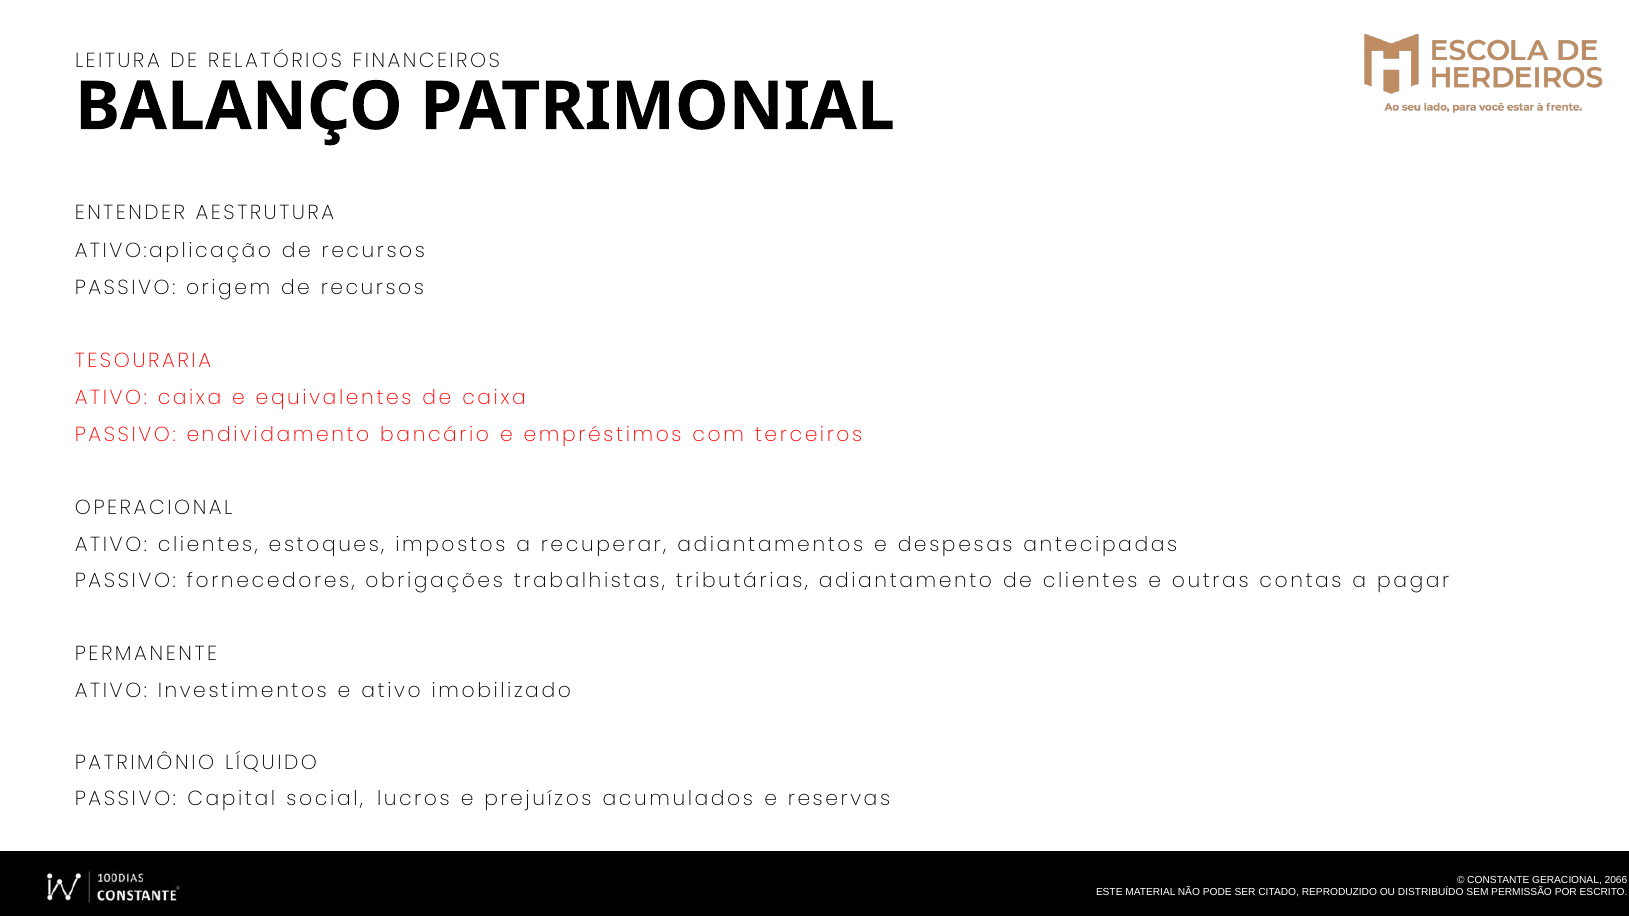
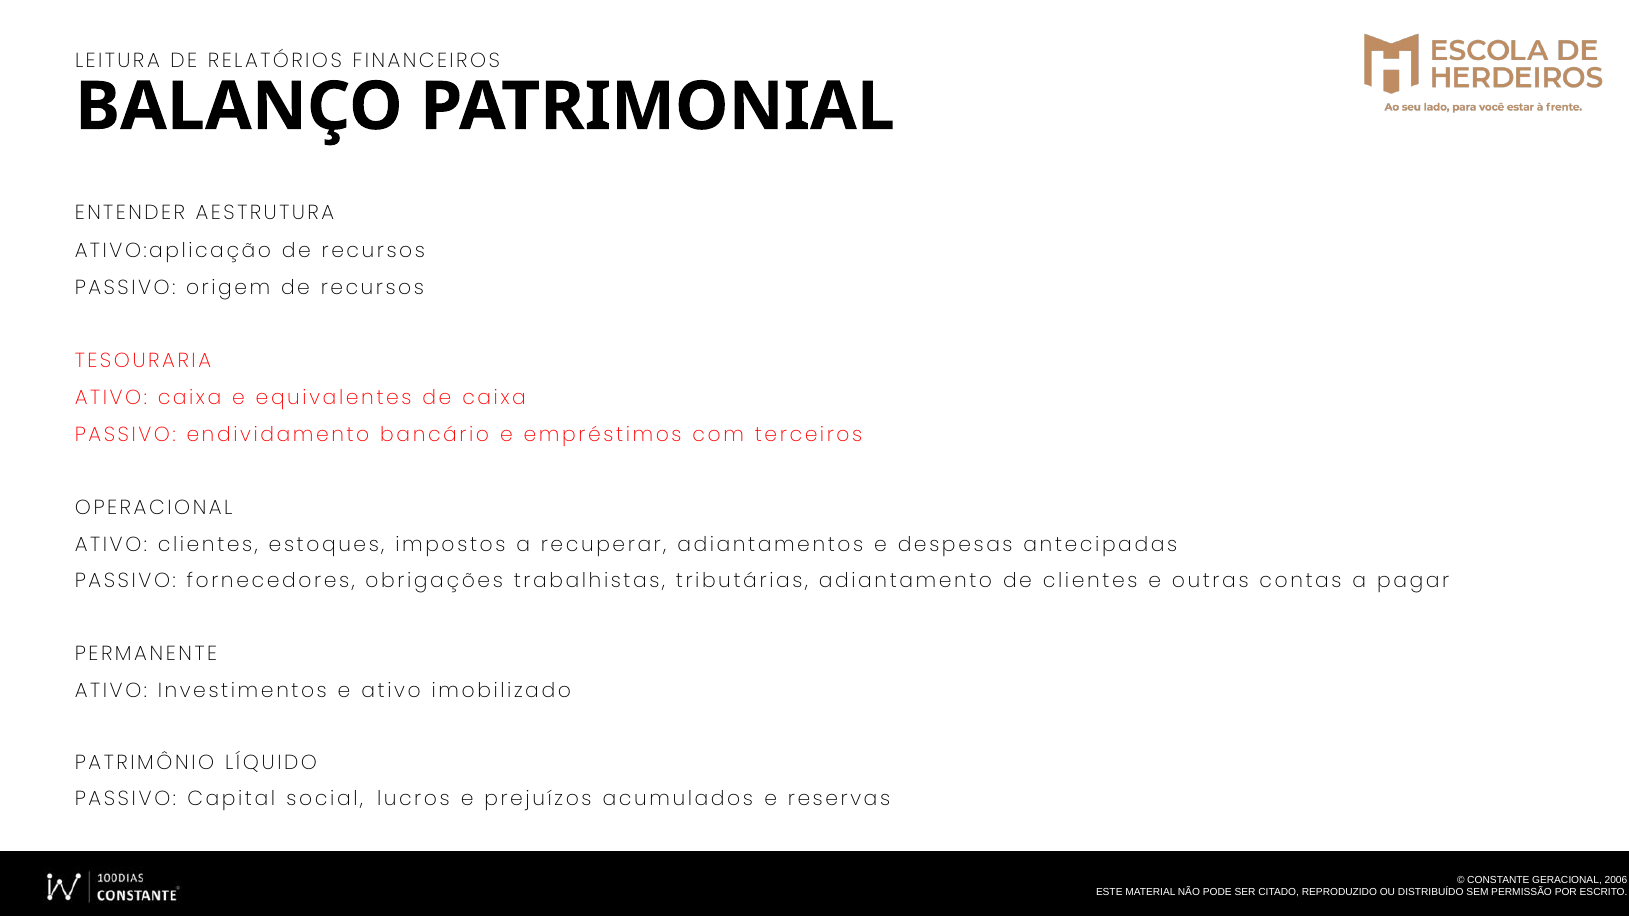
2066: 2066 -> 2006 (1616, 880)
